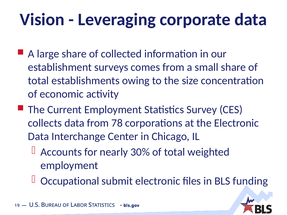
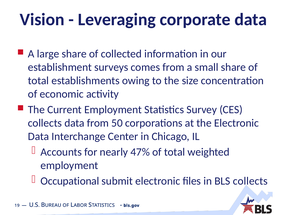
78: 78 -> 50 (117, 123)
30%: 30% -> 47% (140, 152)
BLS funding: funding -> collects (250, 181)
